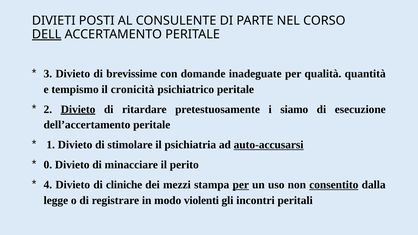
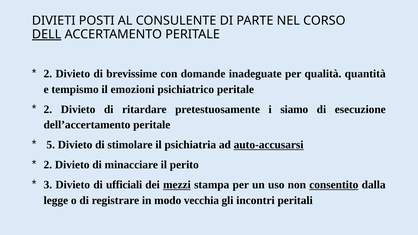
3: 3 -> 2 (48, 74)
cronicità: cronicità -> emozioni (133, 89)
Divieto underline: present -> none (78, 109)
1: 1 -> 5 (51, 145)
0: 0 -> 2 (48, 165)
4: 4 -> 3 (48, 185)
cliniche: cliniche -> ufficiali (124, 185)
mezzi underline: none -> present (177, 185)
per underline: present -> none (241, 185)
violenti: violenti -> vecchia (201, 200)
